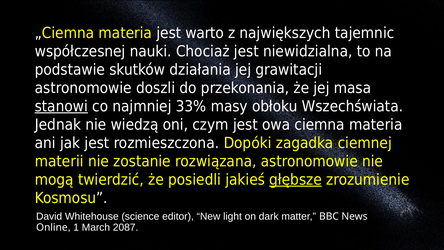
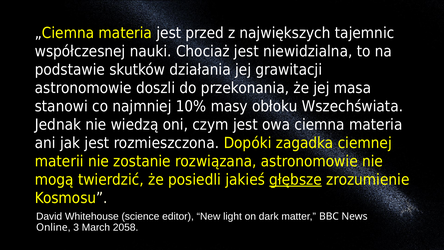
warto: warto -> przed (205, 33)
stanowi underline: present -> none (61, 106)
33%: 33% -> 10% (191, 106)
1: 1 -> 3 (76, 227)
2087: 2087 -> 2058 (126, 227)
